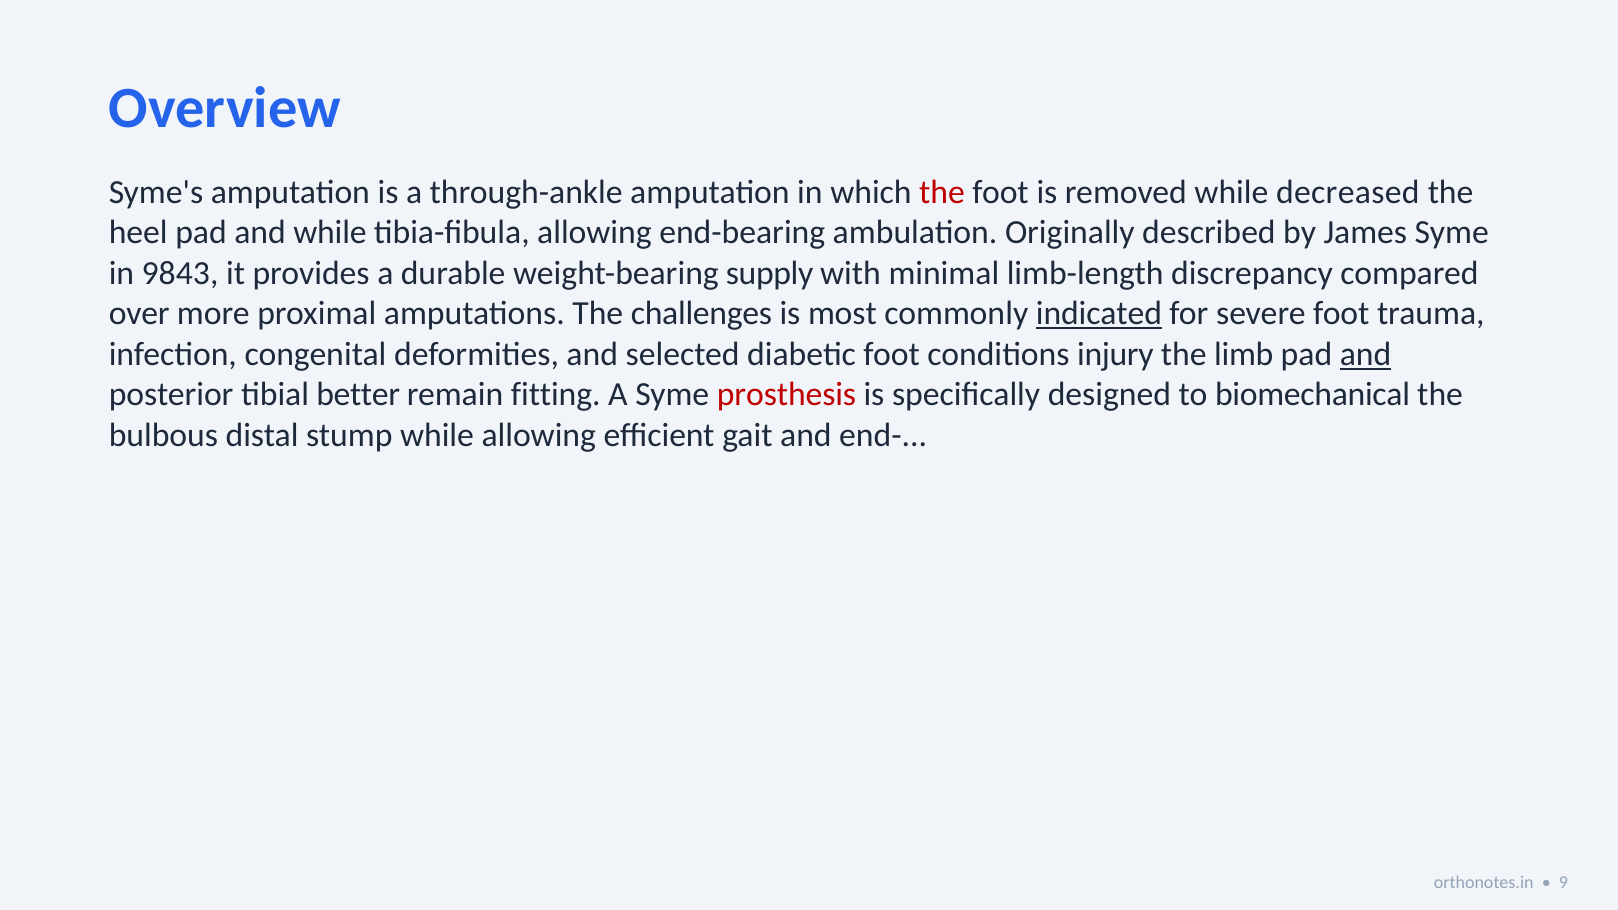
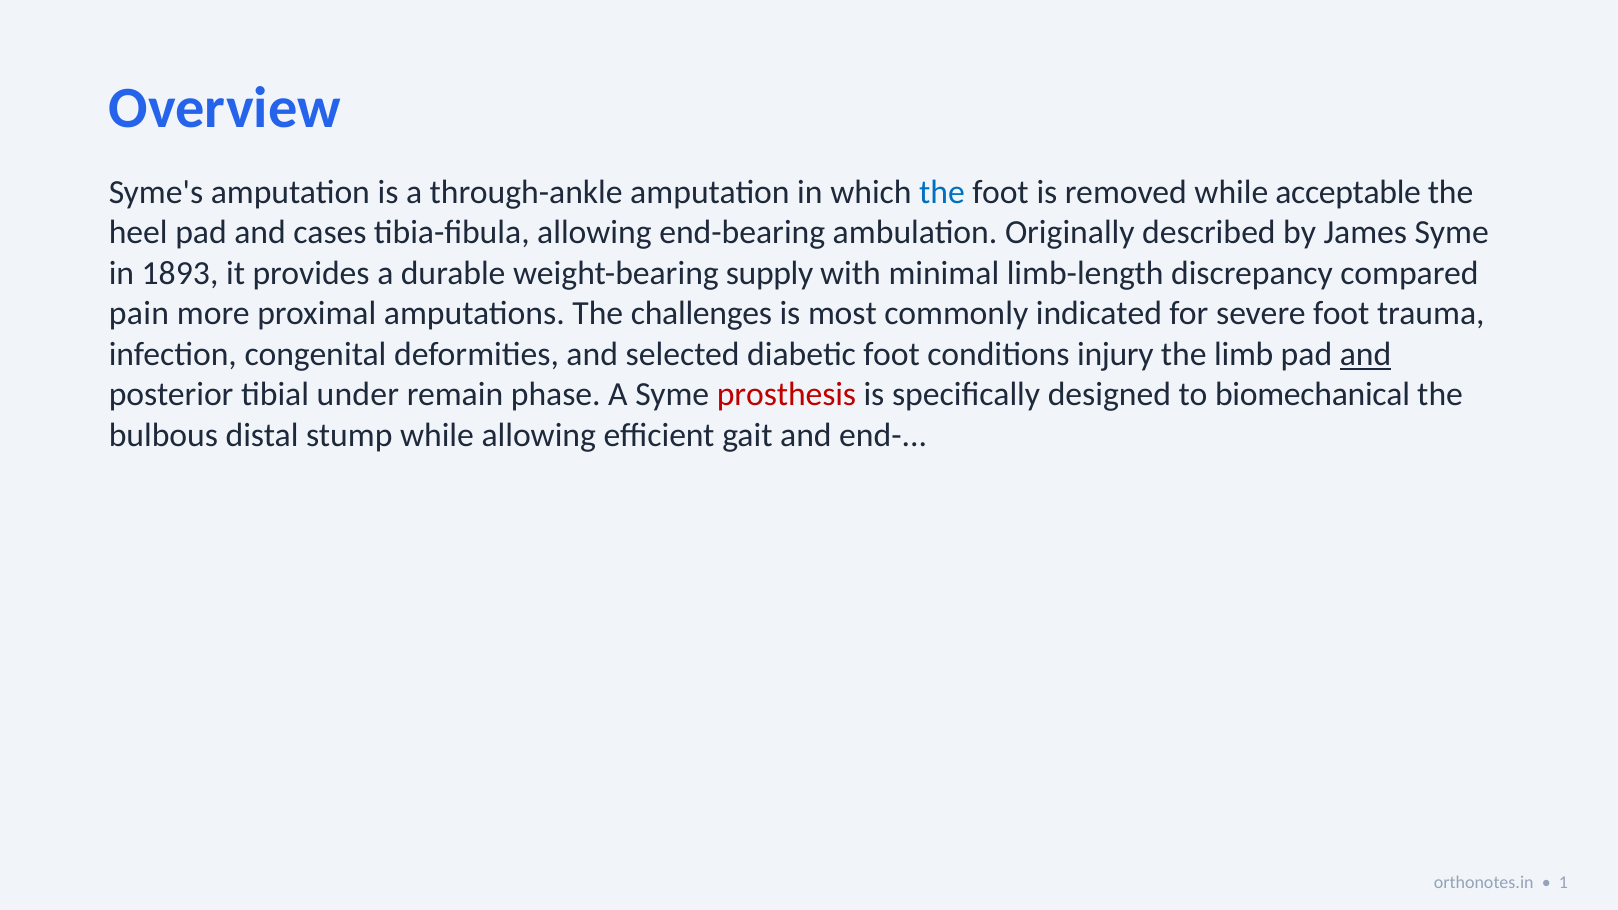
the colour: red -> blue (942, 192)
decreased: decreased -> acceptable (1348, 192)
and while: while -> cases (330, 233)
9843: 9843 -> 1893 (180, 273)
over: over -> pain (139, 314)
indicated underline: present -> none (1099, 314)
better: better -> under (358, 395)
fitting: fitting -> phase (556, 395)
9: 9 -> 1 (1563, 883)
